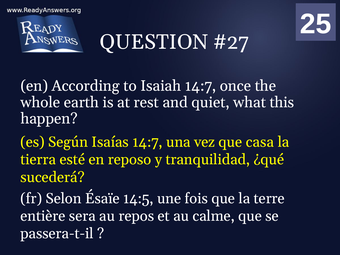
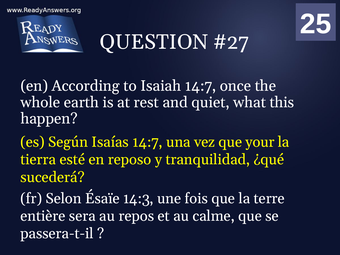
casa: casa -> your (260, 142)
14:5: 14:5 -> 14:3 (138, 198)
